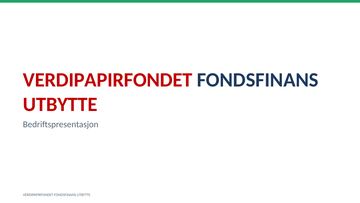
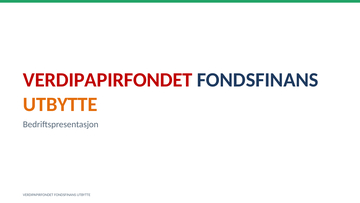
UTBYTTE colour: red -> orange (60, 104)
